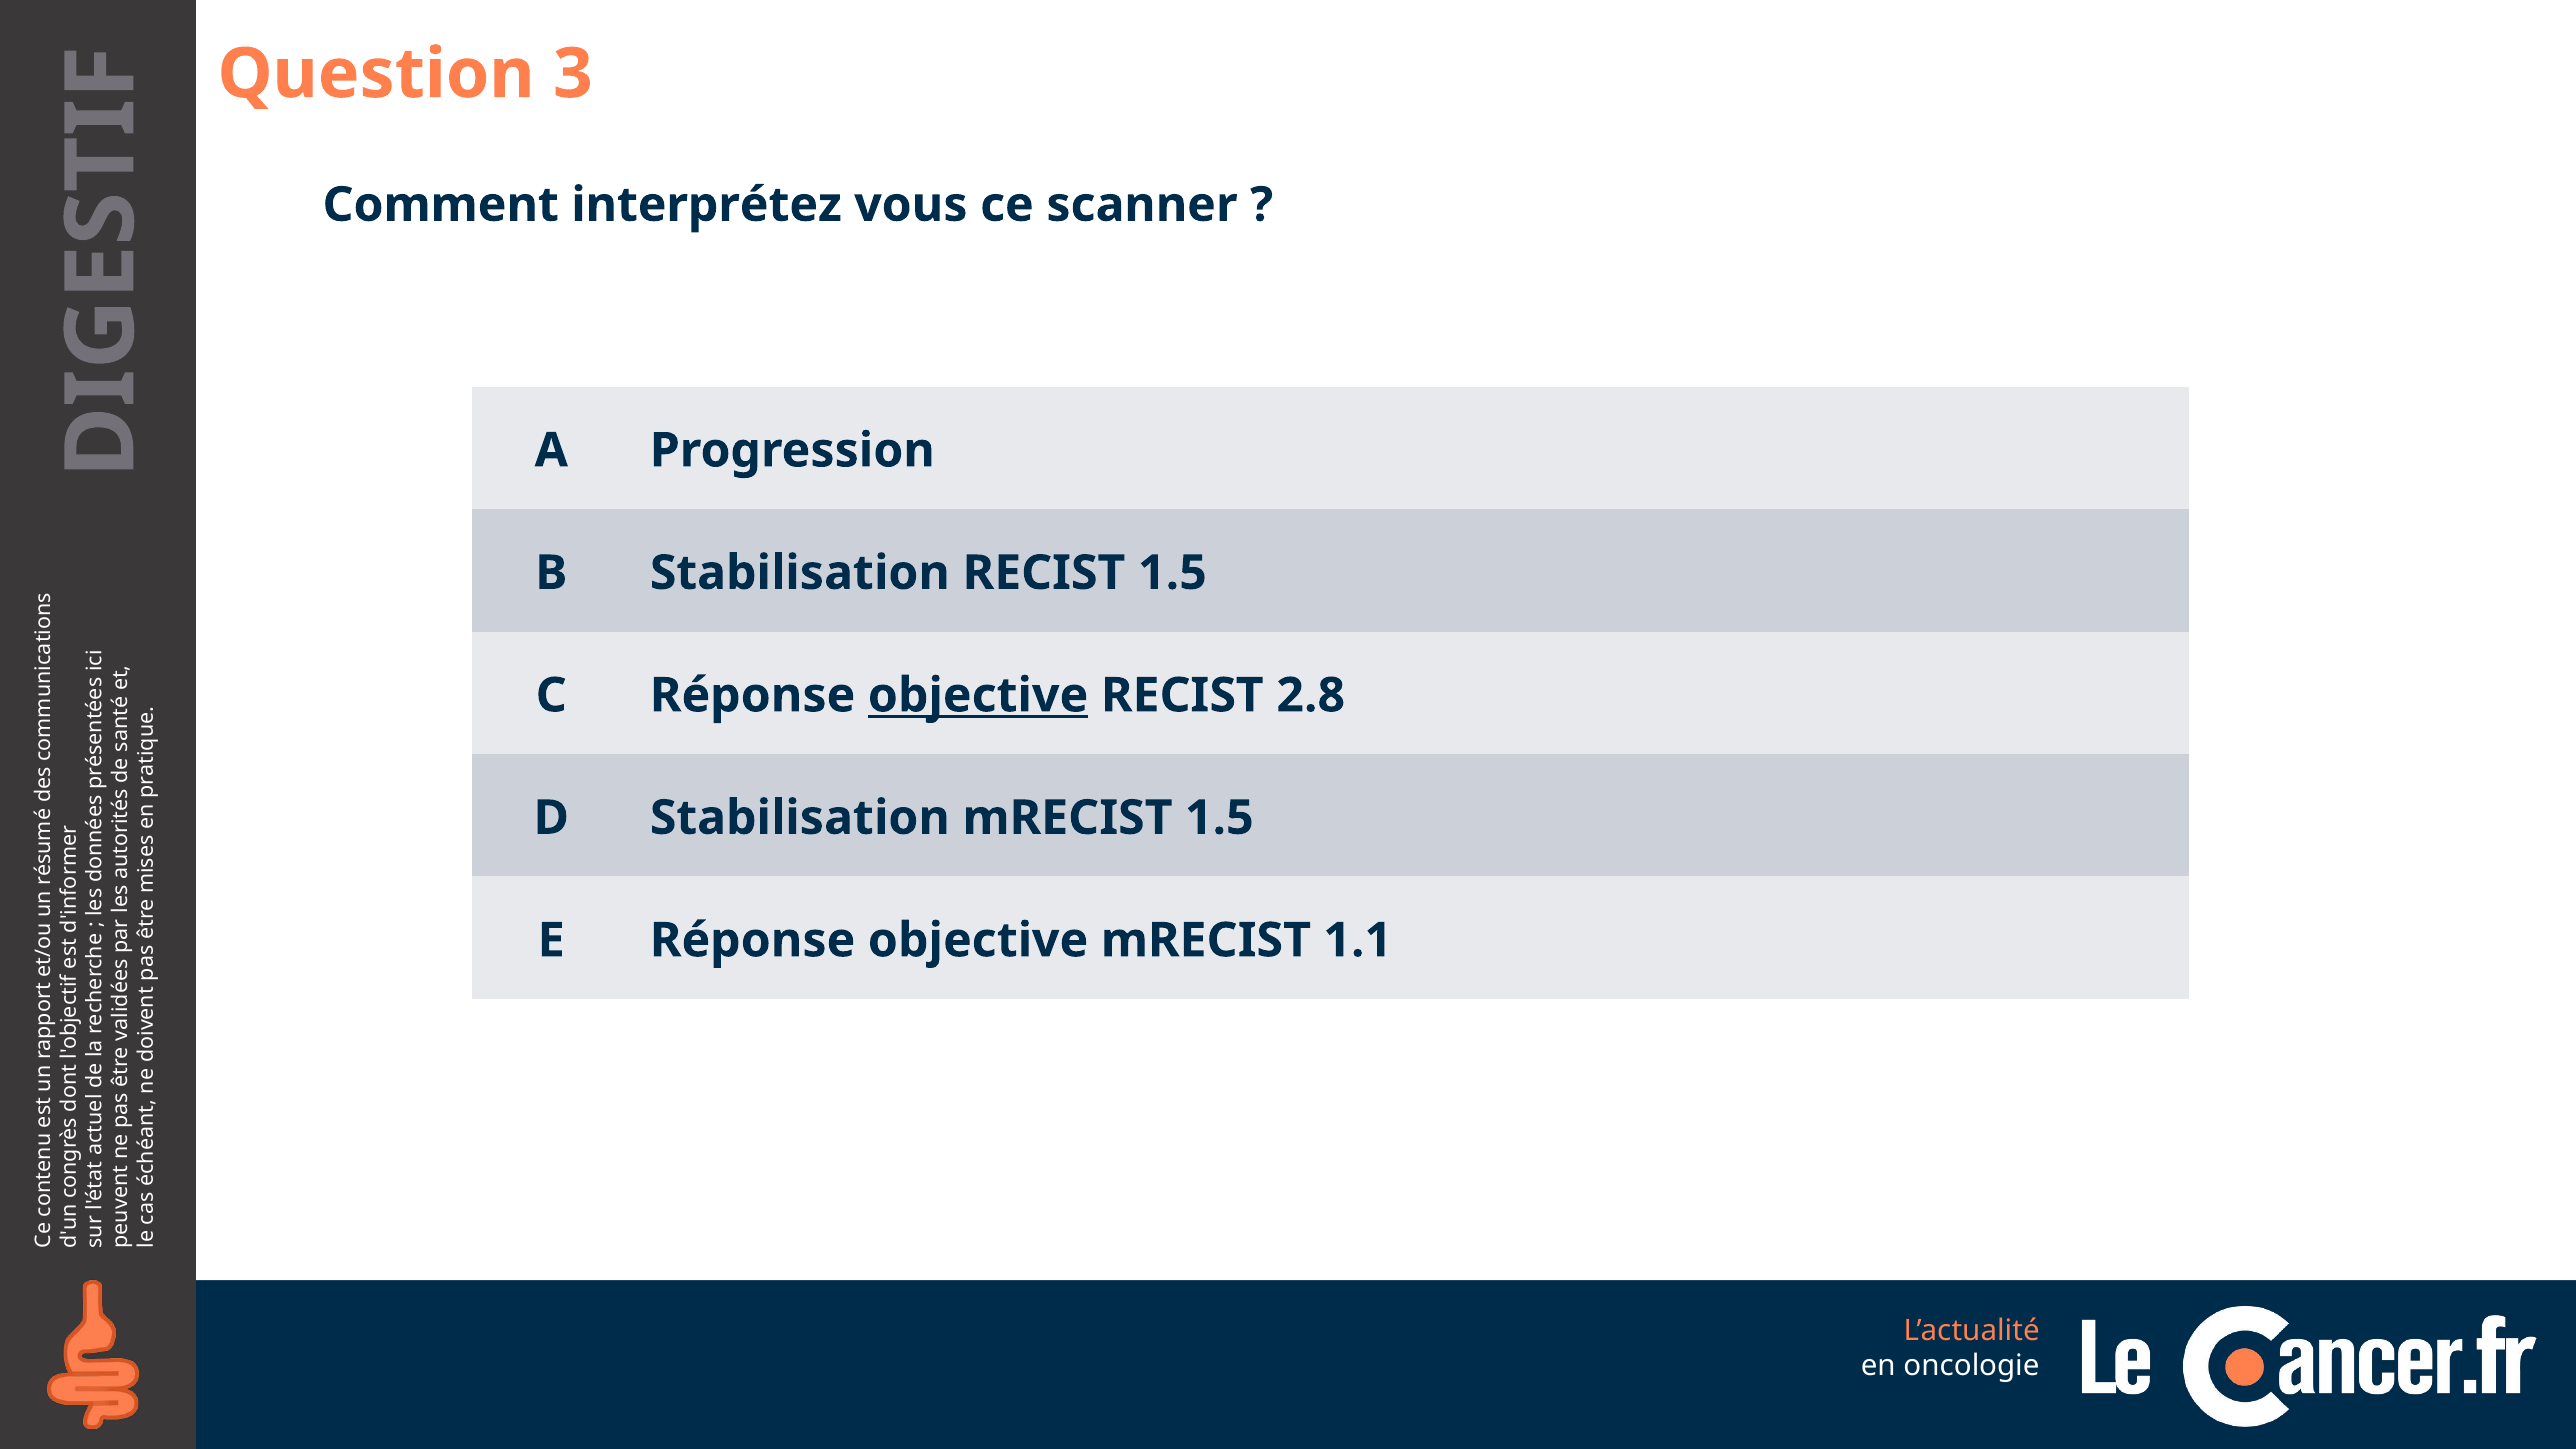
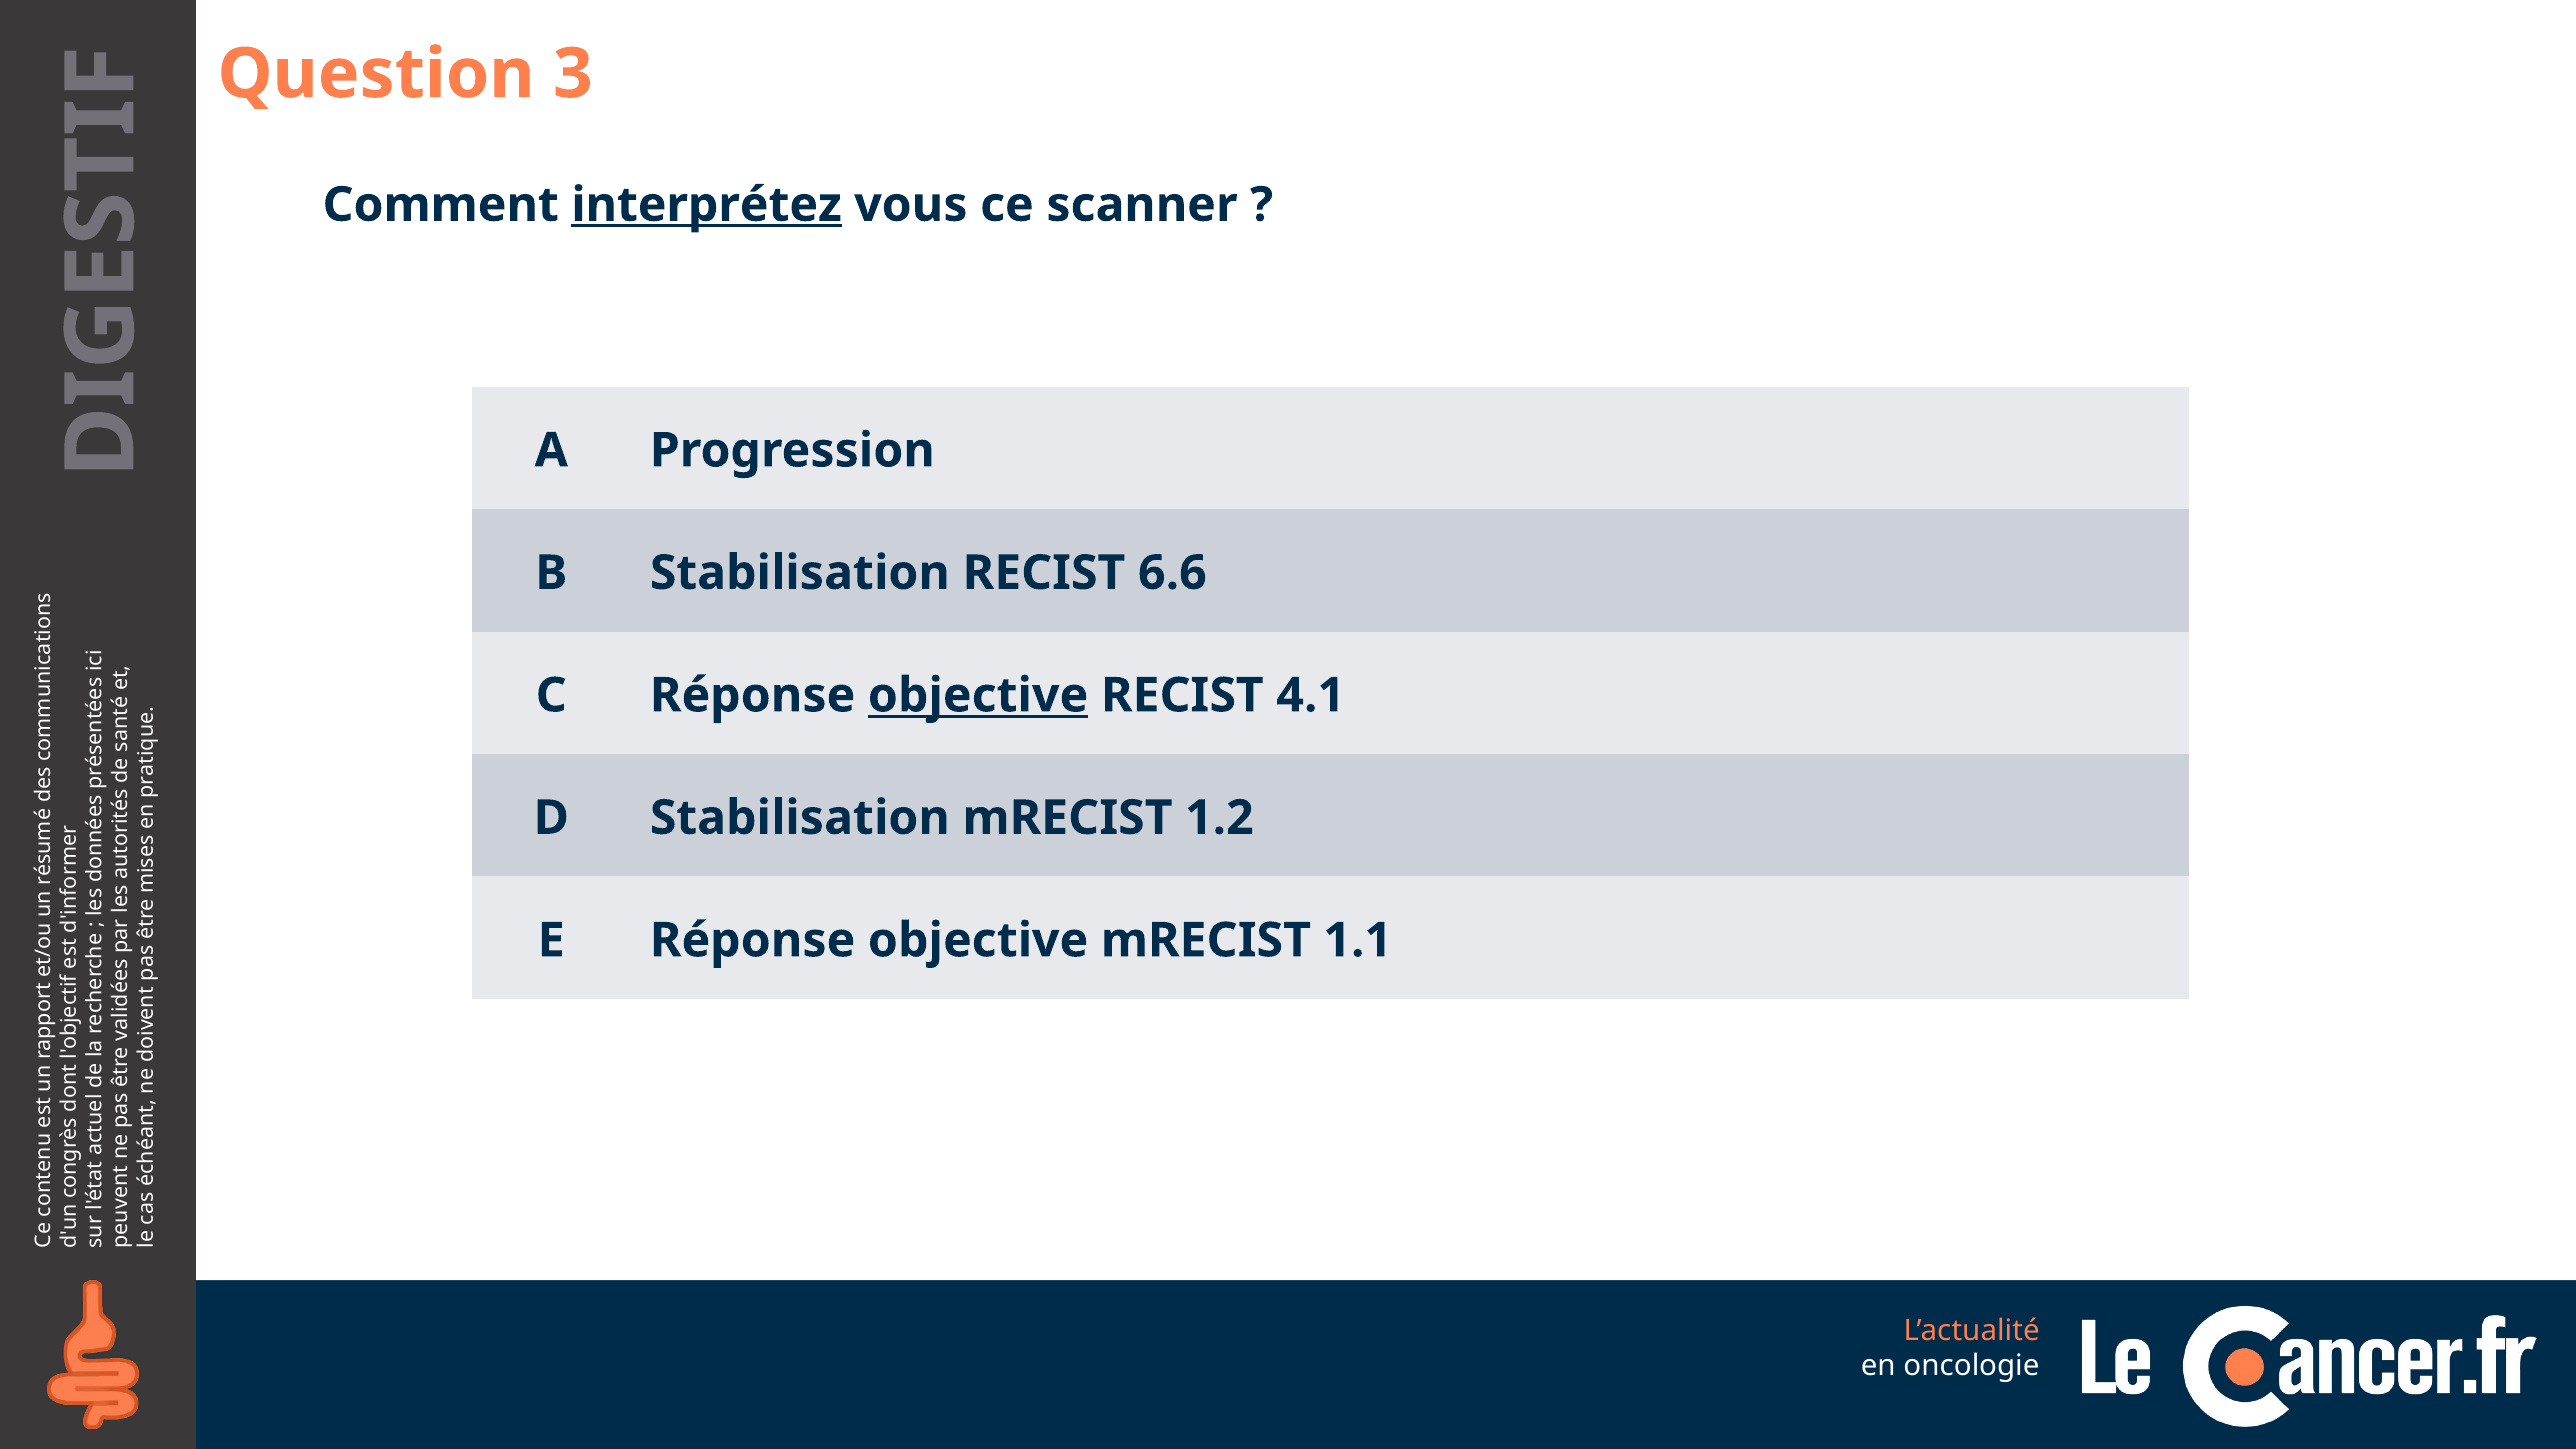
interprétez underline: none -> present (707, 205)
RECIST 1.5: 1.5 -> 6.6 (1172, 573)
2.8: 2.8 -> 4.1 (1311, 695)
mRECIST 1.5: 1.5 -> 1.2 (1219, 818)
